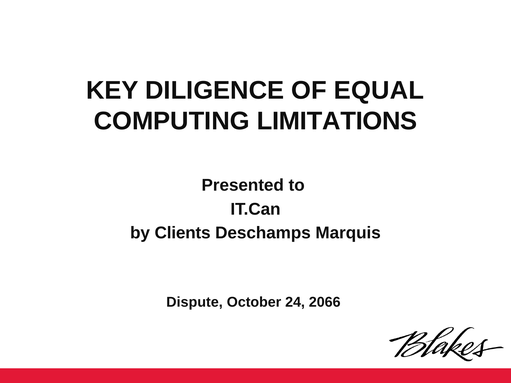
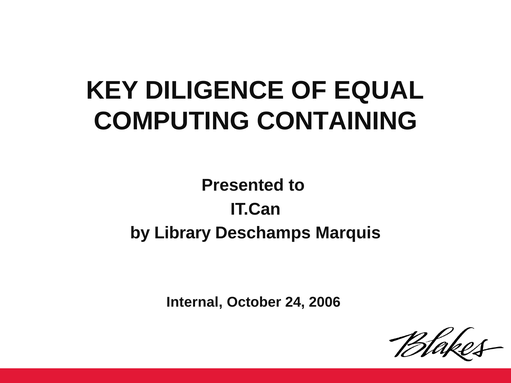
LIMITATIONS: LIMITATIONS -> CONTAINING (337, 121)
Clients: Clients -> Library (183, 233)
Dispute: Dispute -> Internal (195, 302)
2066: 2066 -> 2006 (325, 302)
